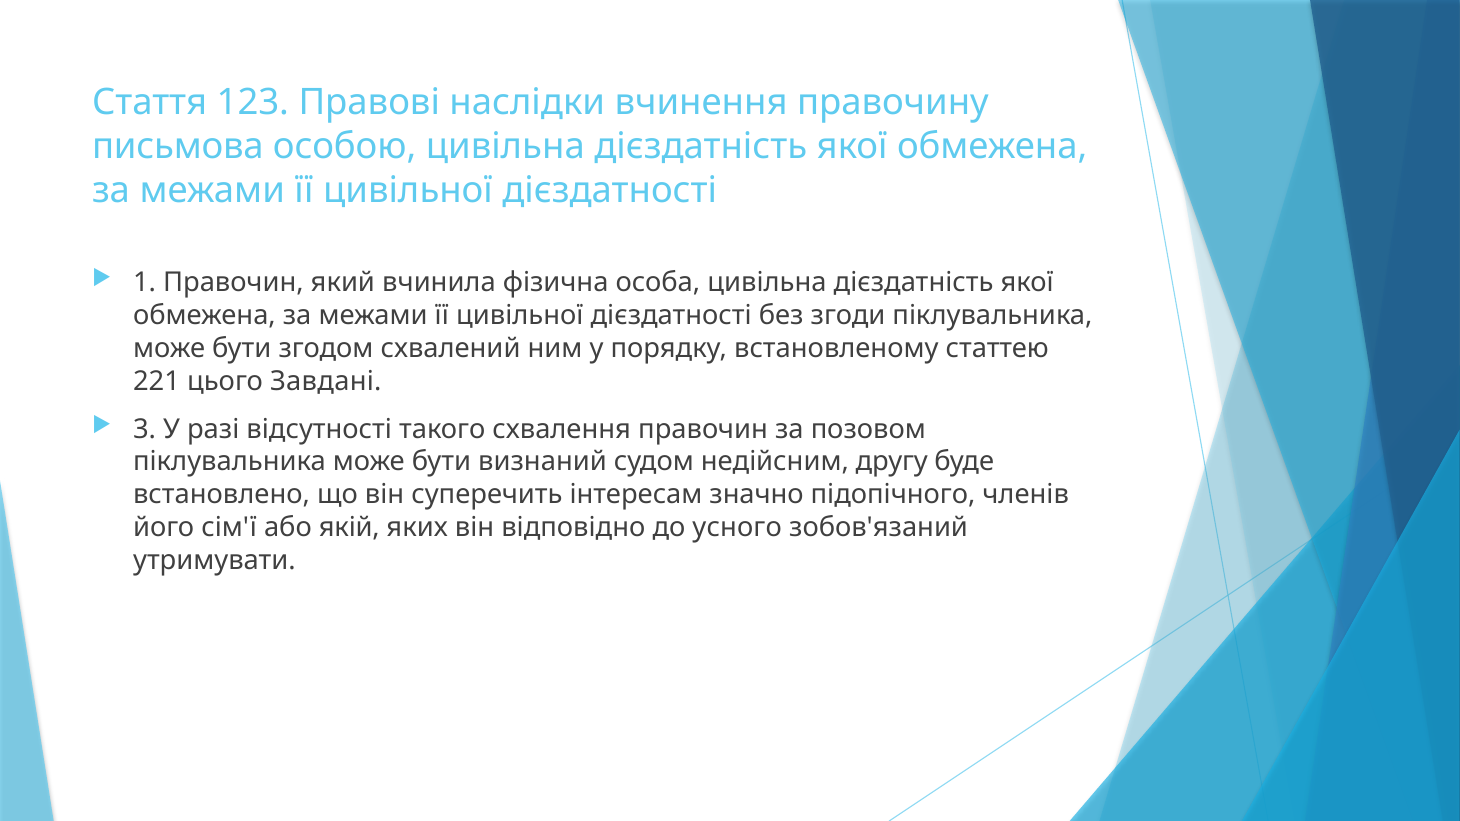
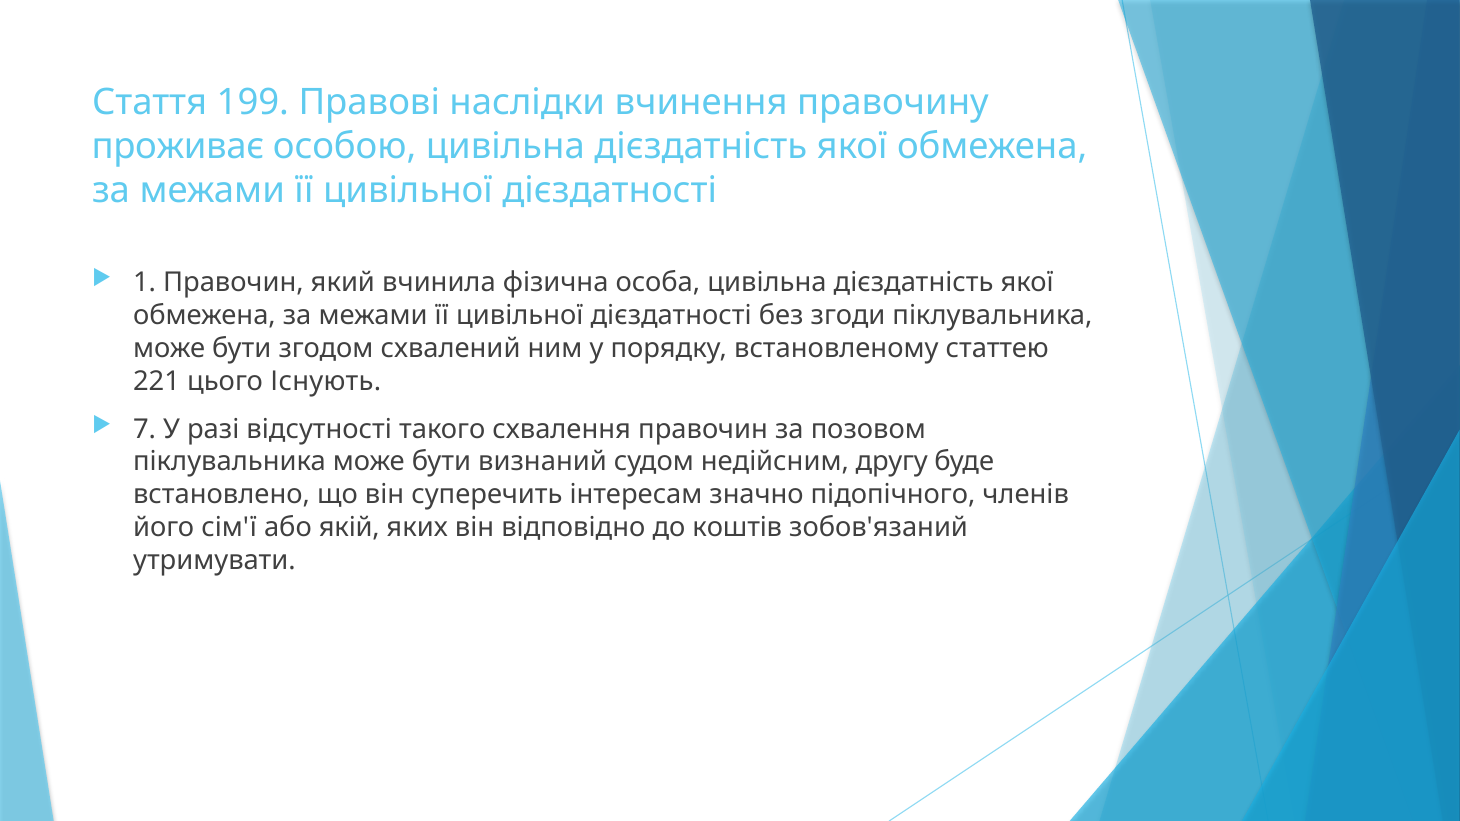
123: 123 -> 199 (253, 103)
письмова: письмова -> проживає (178, 147)
Завдані: Завдані -> Існують (326, 381)
3: 3 -> 7 (145, 429)
усного: усного -> коштів (737, 528)
